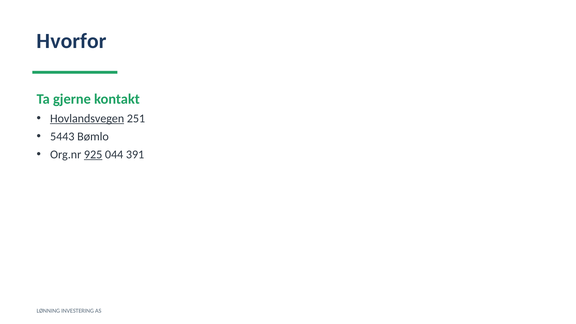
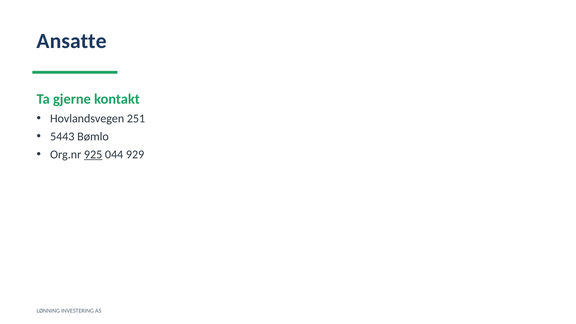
Hvorfor: Hvorfor -> Ansatte (72, 41)
Hovlandsvegen underline: present -> none (87, 118)
391: 391 -> 929 (135, 154)
